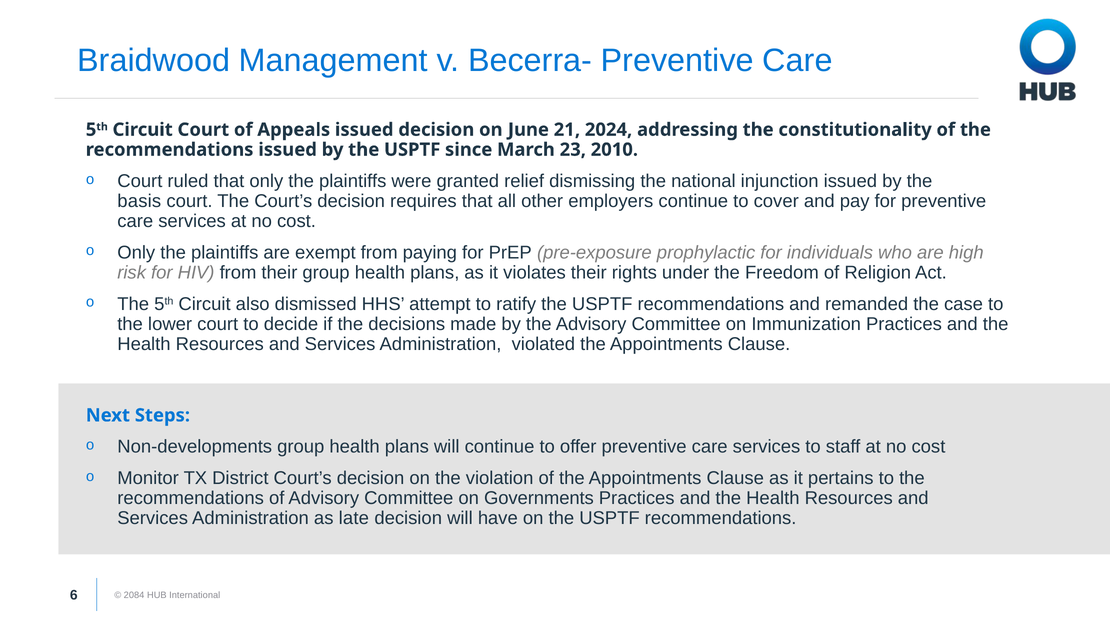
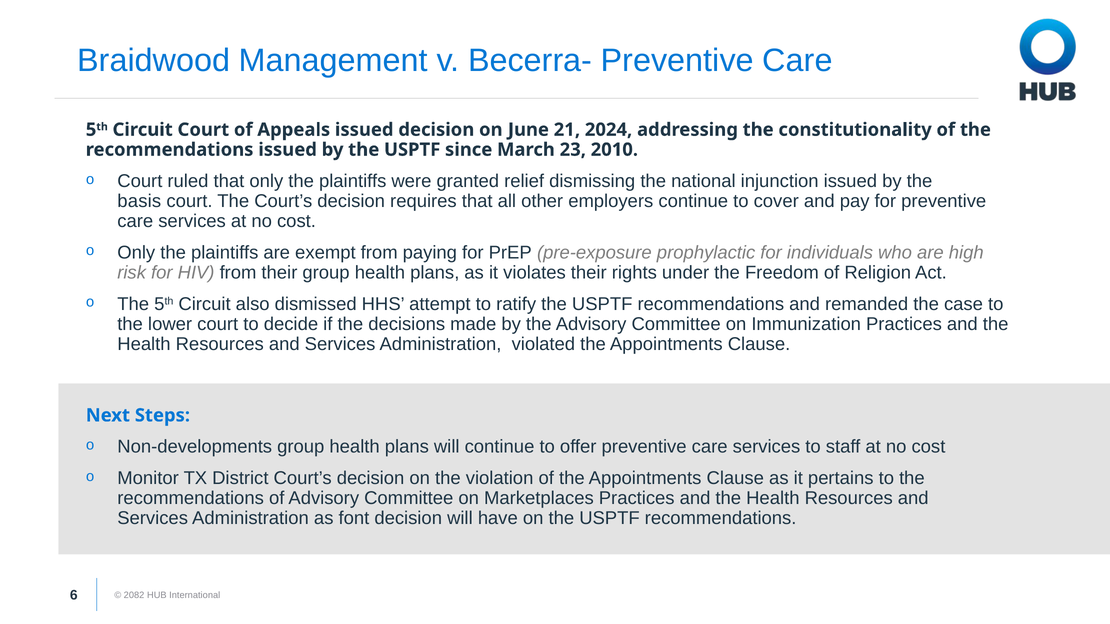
Governments: Governments -> Marketplaces (539, 499)
late: late -> font (354, 519)
2084: 2084 -> 2082 (134, 595)
